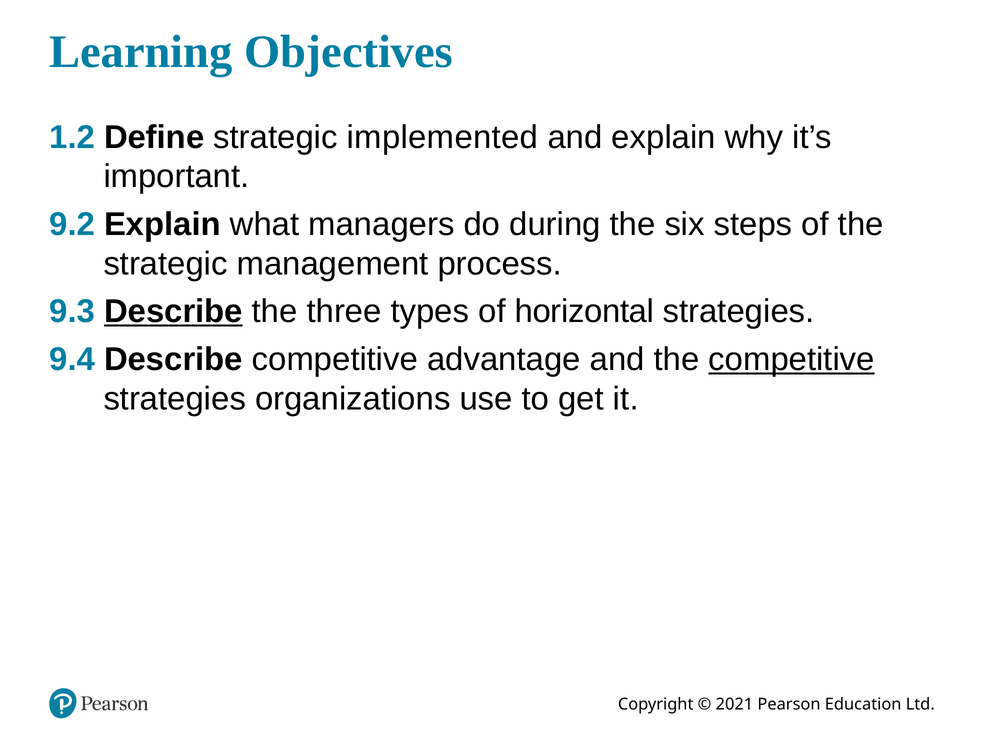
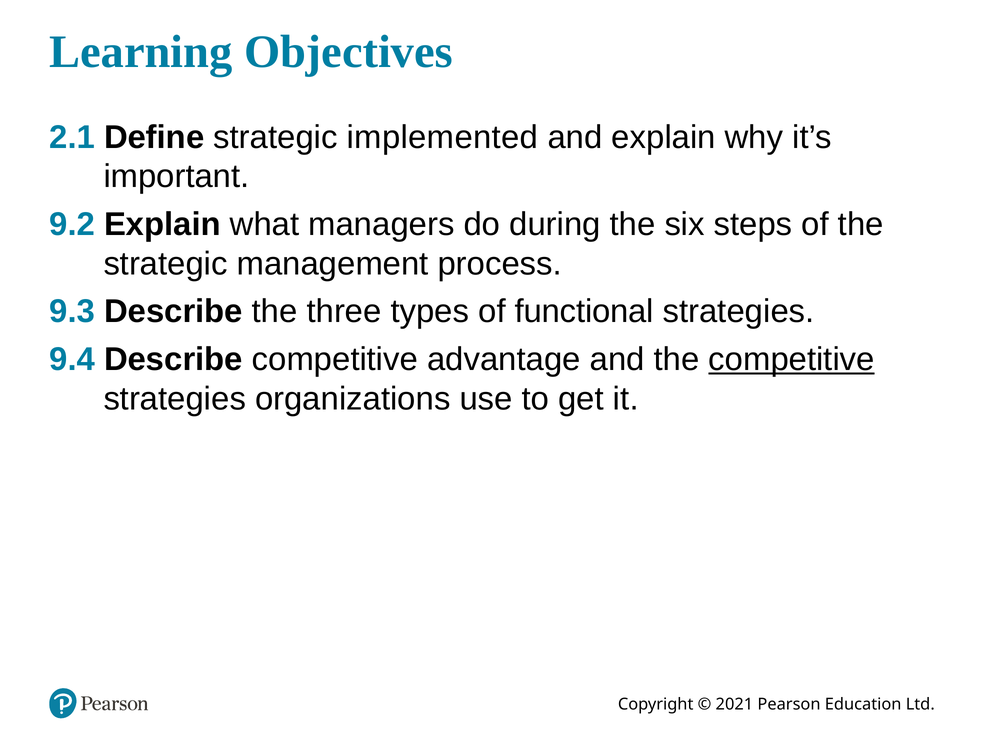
1.2: 1.2 -> 2.1 (72, 137)
Describe underline: present -> none (173, 311)
horizontal: horizontal -> functional (584, 311)
